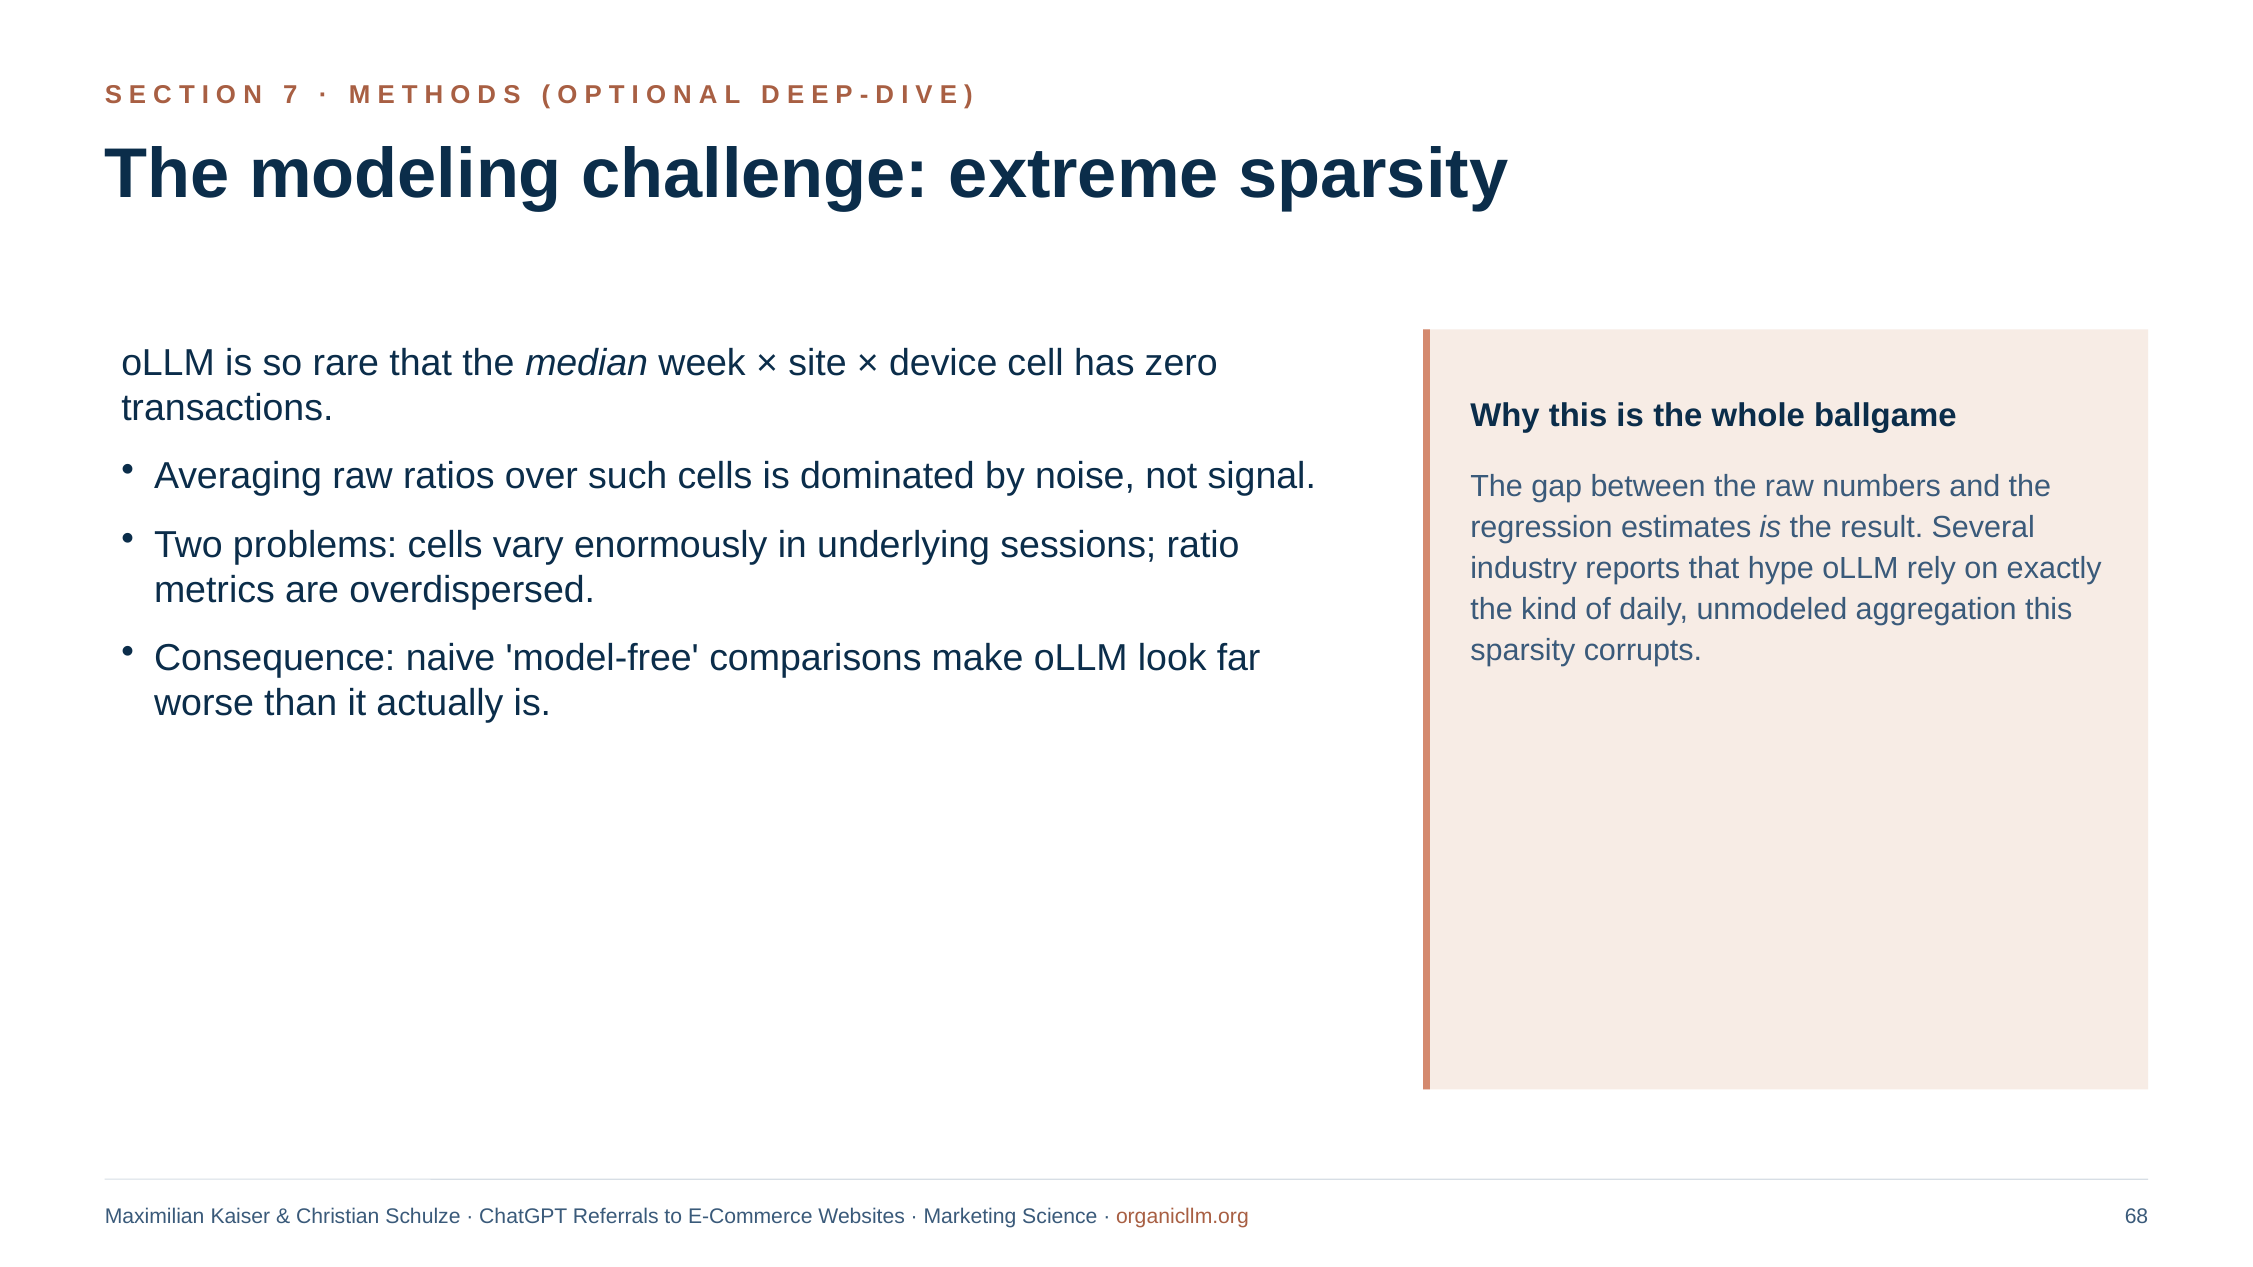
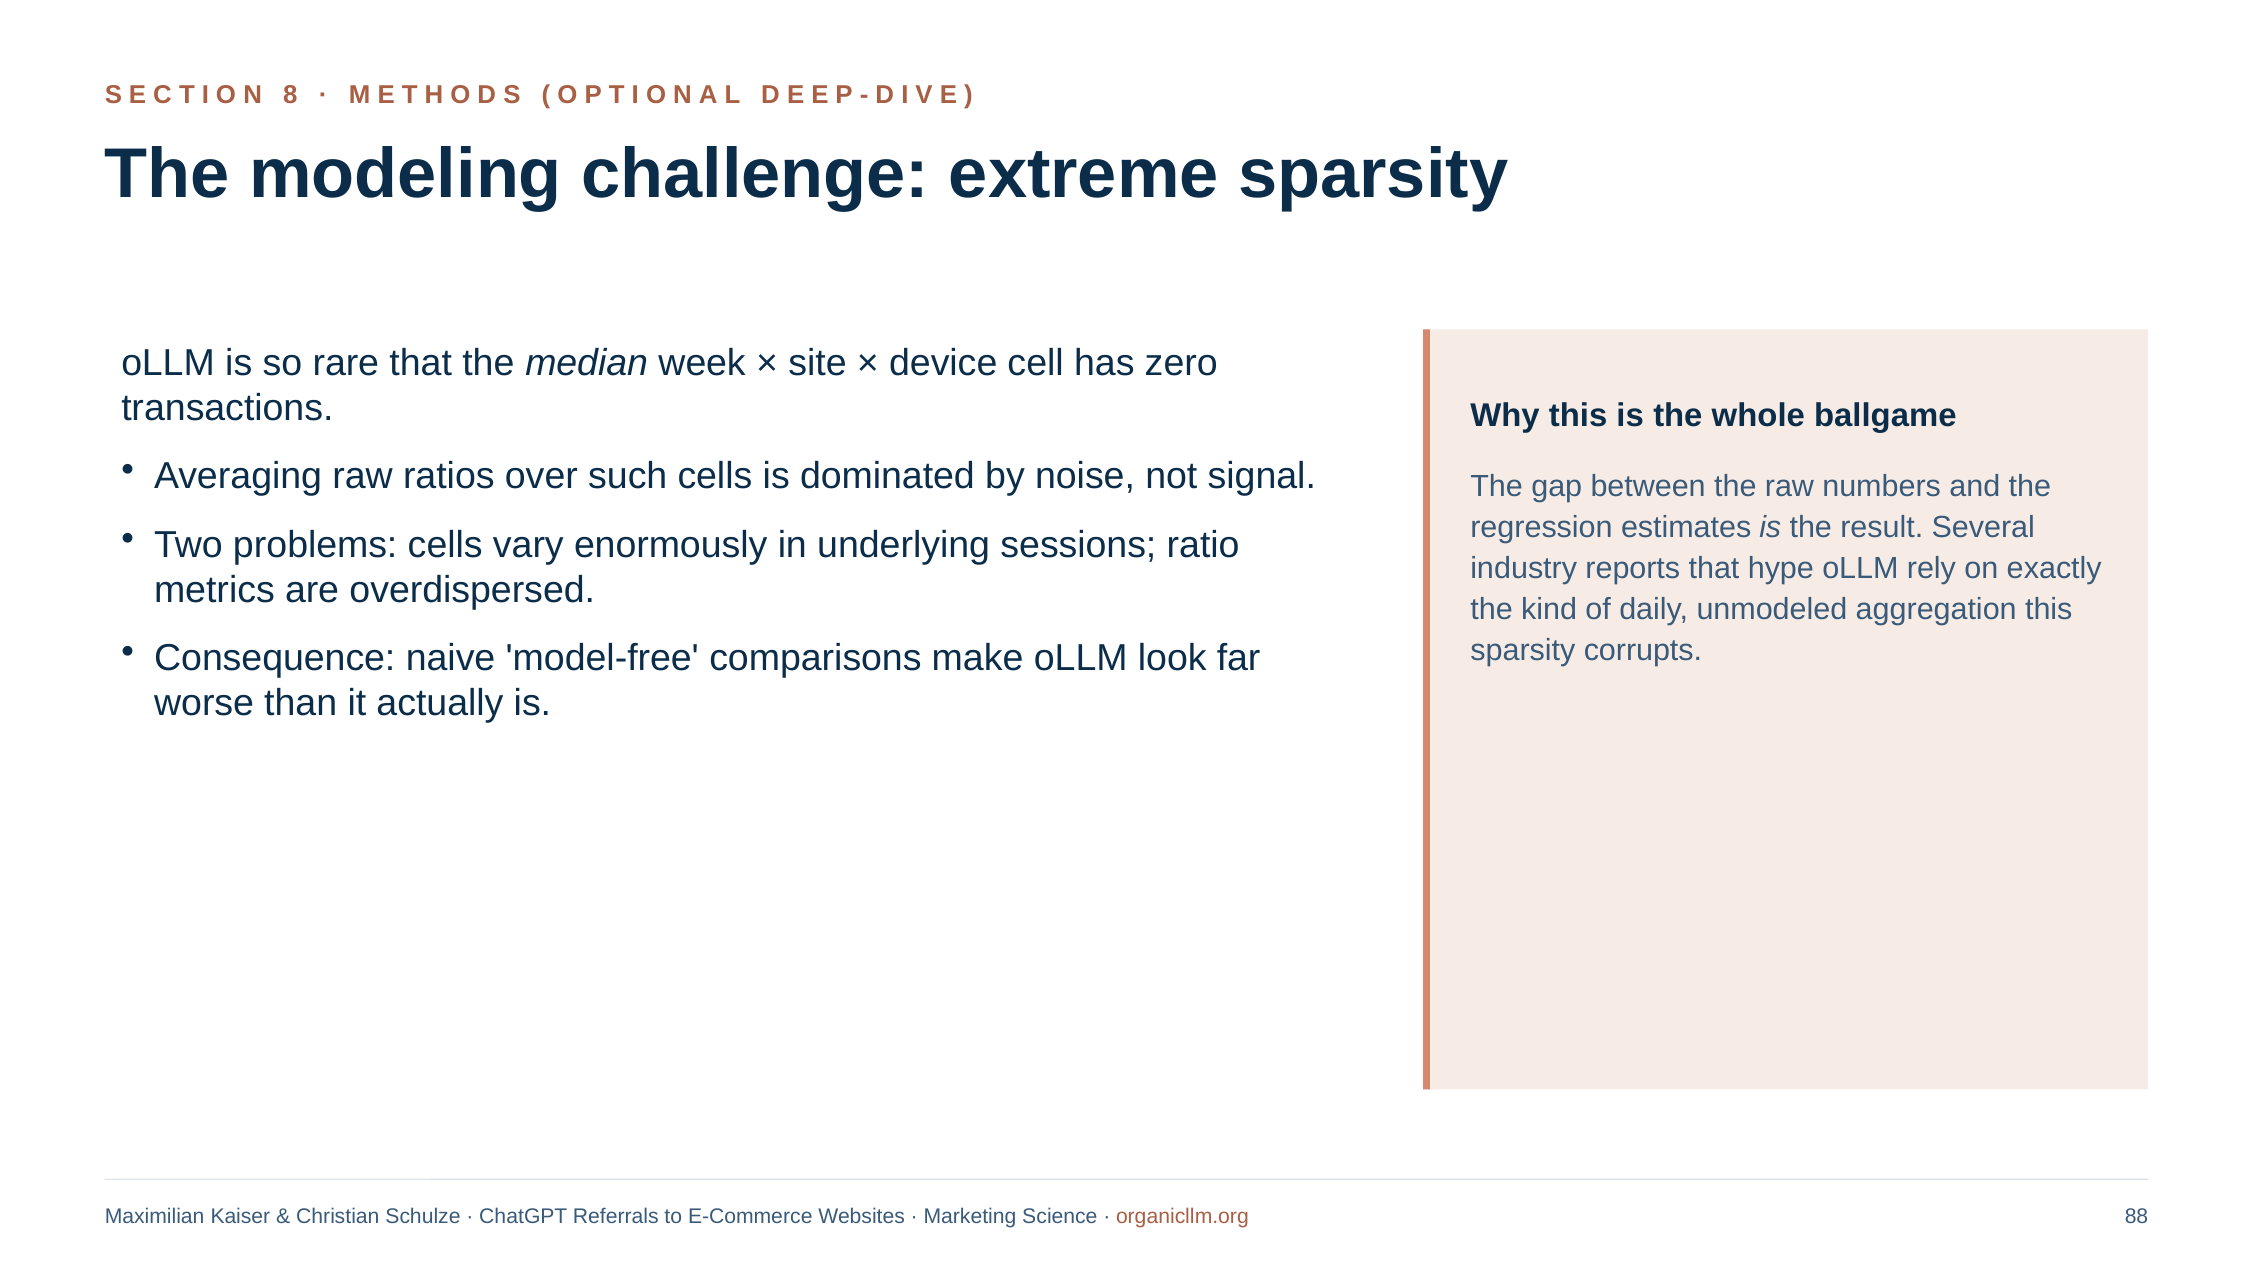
7: 7 -> 8 (290, 95)
68: 68 -> 88 (2136, 1217)
